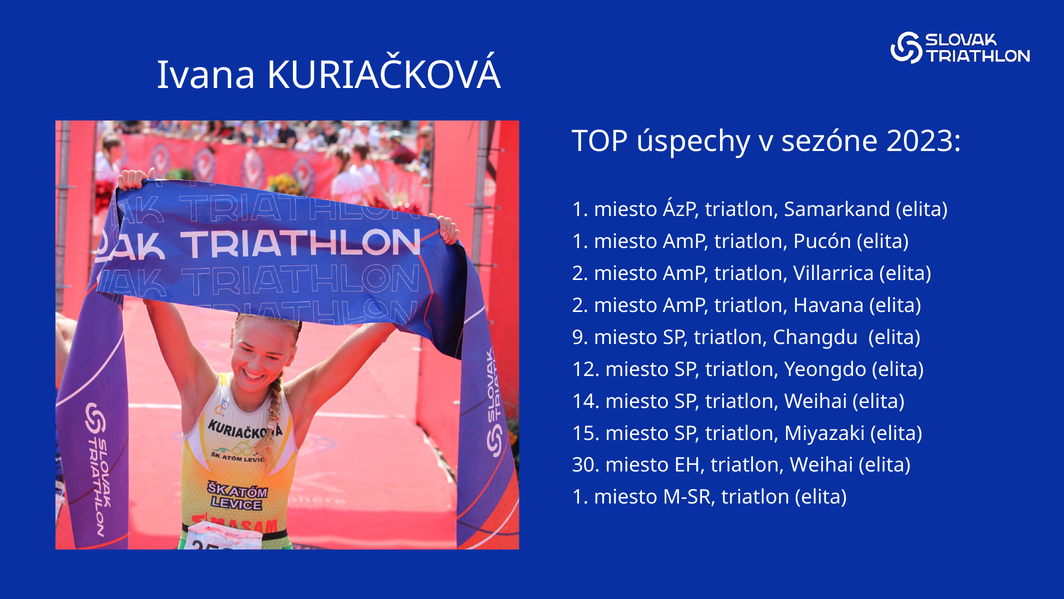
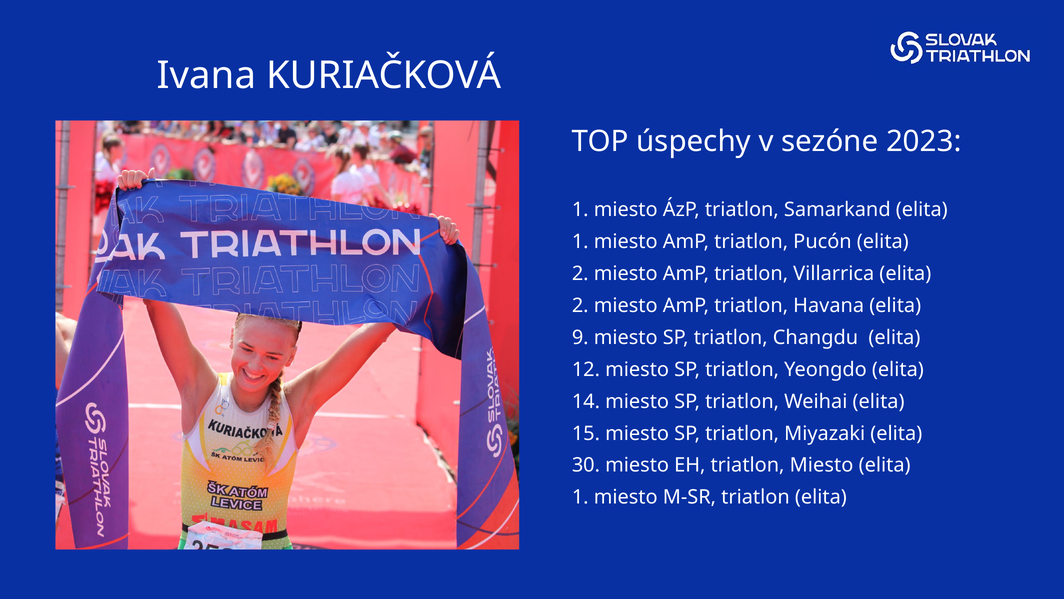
EH triatlon Weihai: Weihai -> Miesto (822, 465)
